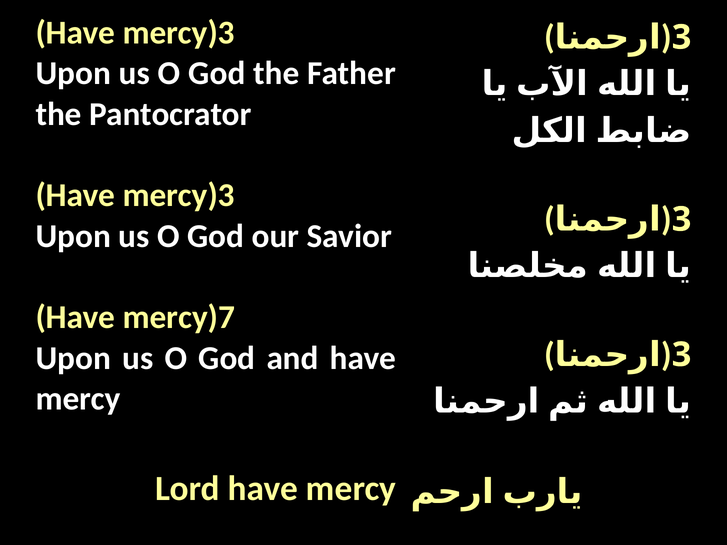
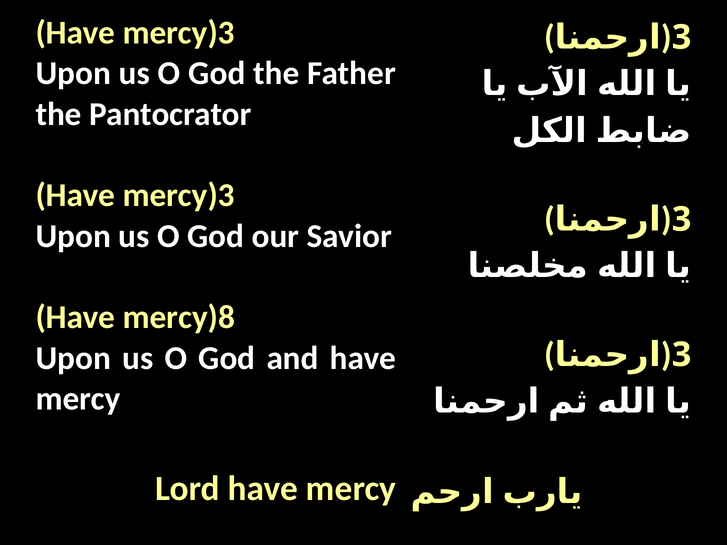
mercy)7: mercy)7 -> mercy)8 (179, 318)
